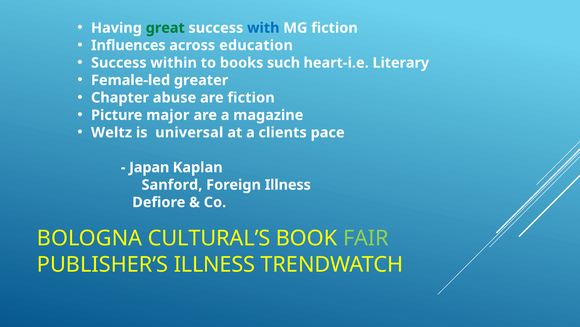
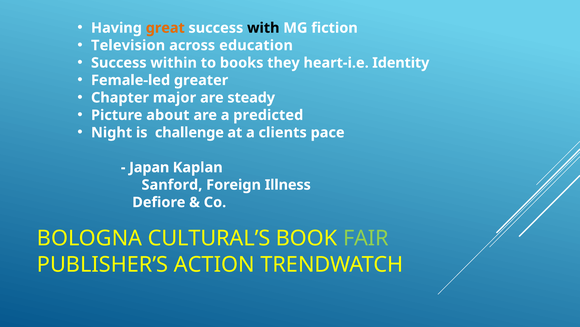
great colour: green -> orange (165, 28)
with colour: blue -> black (263, 28)
Influences: Influences -> Television (128, 45)
such: such -> they (283, 63)
Literary: Literary -> Identity (401, 63)
abuse: abuse -> major (174, 97)
are fiction: fiction -> steady (251, 97)
major: major -> about (168, 115)
magazine: magazine -> predicted (268, 115)
Weltz: Weltz -> Night (112, 132)
universal: universal -> challenge (189, 132)
PUBLISHER’S ILLNESS: ILLNESS -> ACTION (214, 264)
